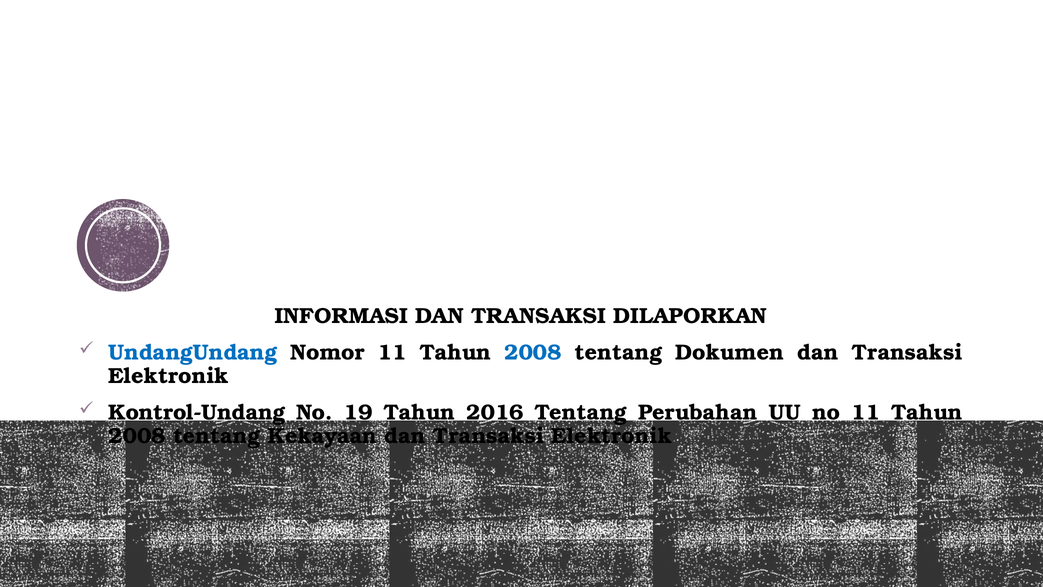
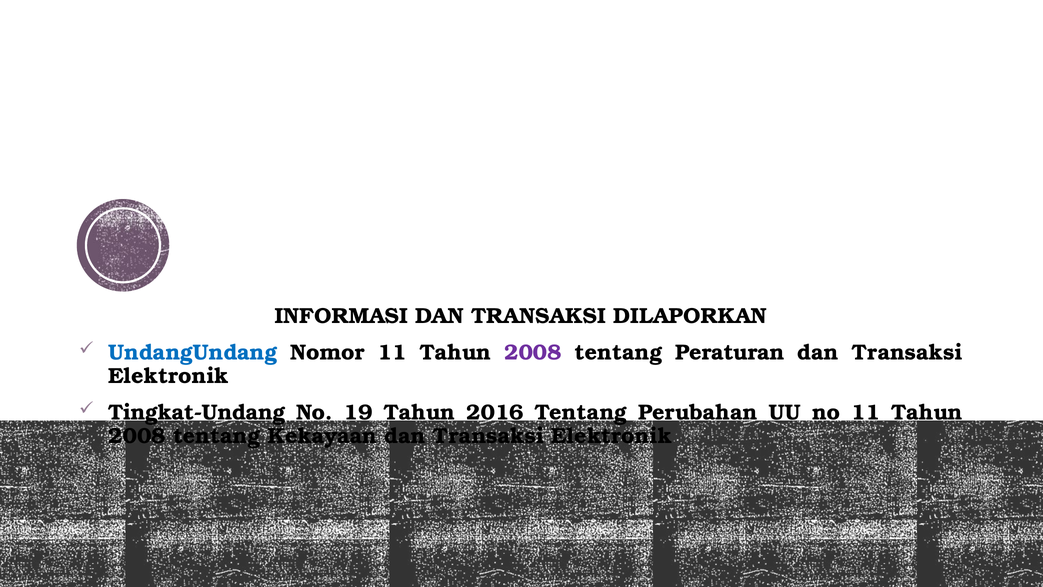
2008 colour: blue -> purple (533, 352)
Dokumen: Dokumen -> Peraturan (730, 352)
Kontrol-Undang: Kontrol-Undang -> Tingkat-Undang (197, 412)
